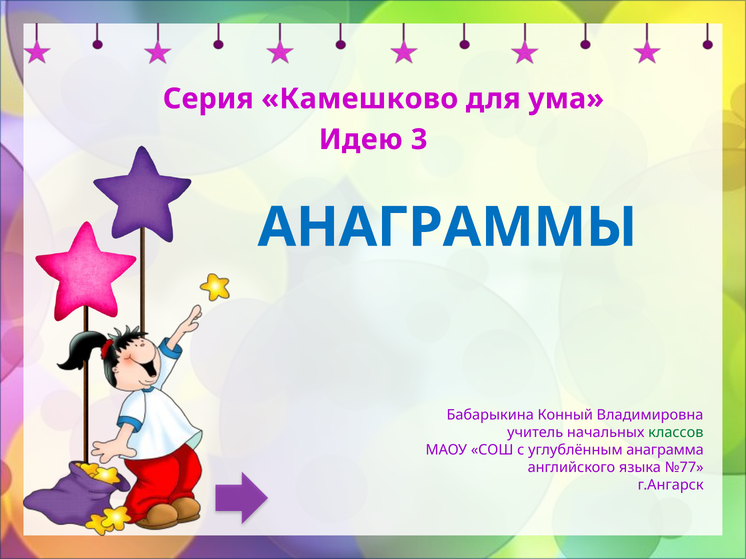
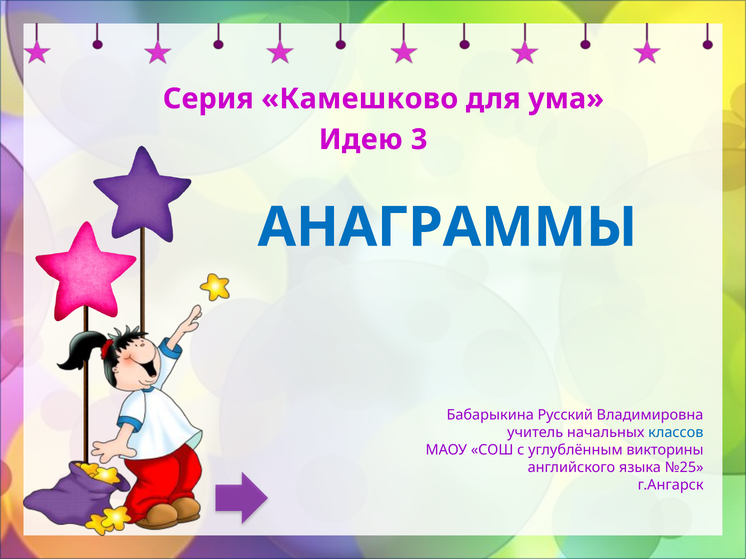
Конный: Конный -> Русский (565, 416)
классов colour: green -> blue (676, 433)
анаграмма: анаграмма -> викторины (665, 450)
№77: №77 -> №25 (684, 468)
